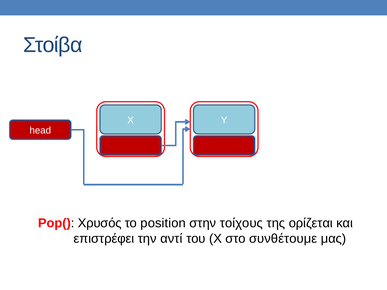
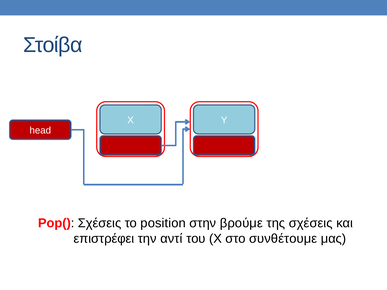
Pop( Χρυσός: Χρυσός -> Σχέσεις (100, 223)
τοίχους: τοίχους -> βρούμε (241, 223)
της ορίζεται: ορίζεται -> σχέσεις (311, 223)
